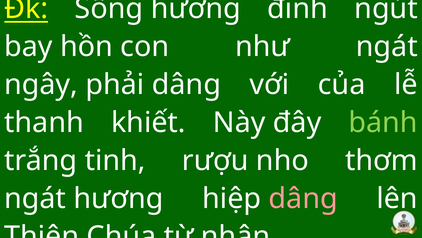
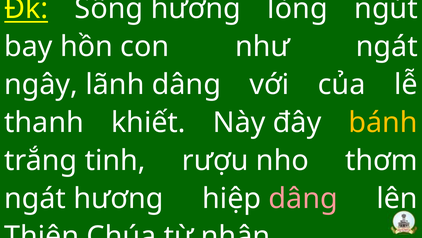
đinh: đinh -> lòng (297, 9)
phải: phải -> lãnh (115, 84)
bánh colour: light green -> yellow (383, 122)
